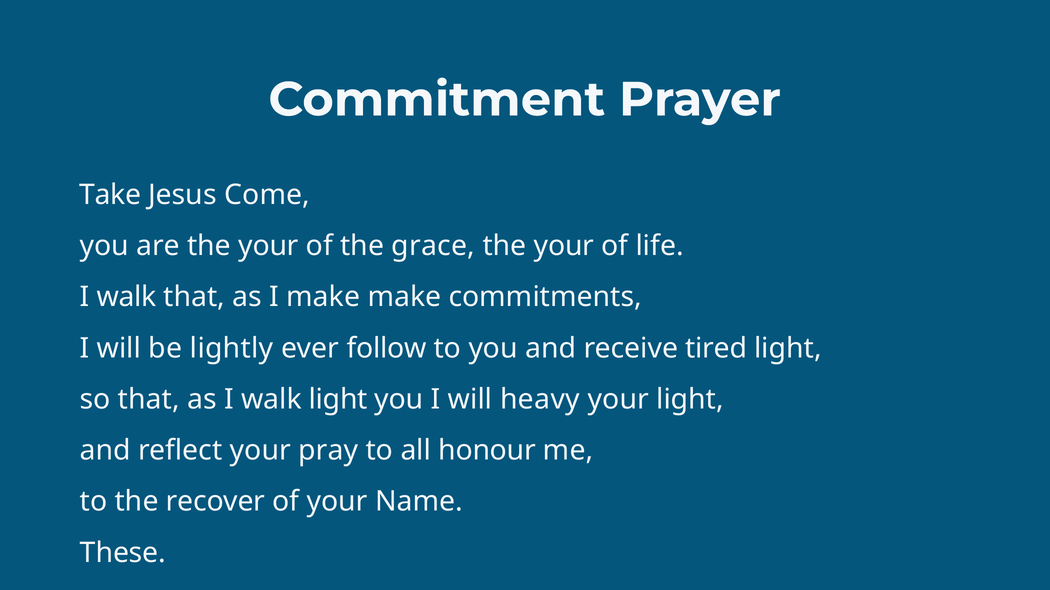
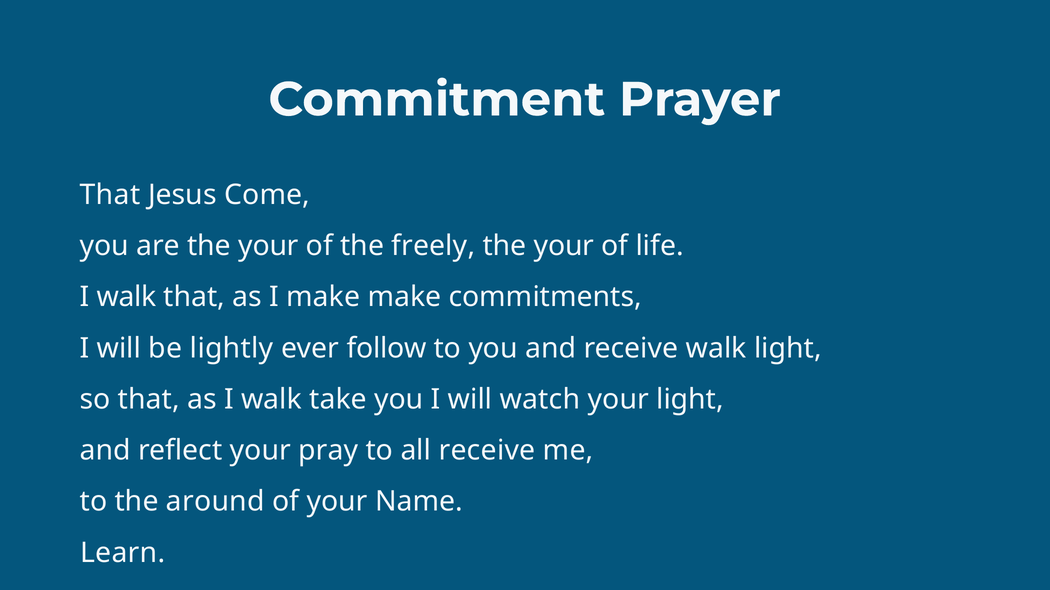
Take: Take -> That (110, 195)
grace: grace -> freely (433, 246)
receive tired: tired -> walk (716, 349)
walk light: light -> take (338, 400)
heavy: heavy -> watch (540, 400)
all honour: honour -> receive (487, 451)
recover: recover -> around (215, 502)
These: These -> Learn (123, 553)
